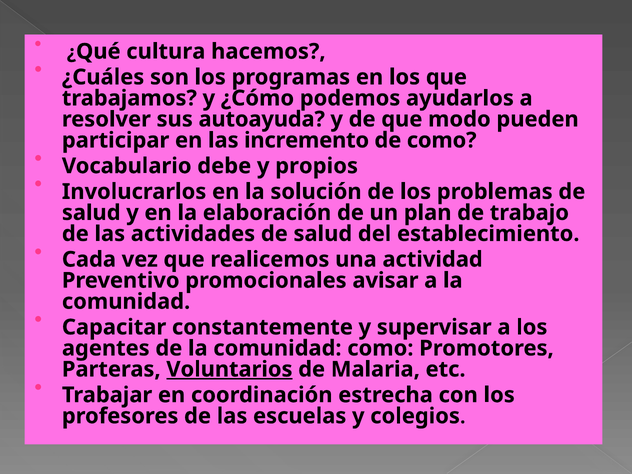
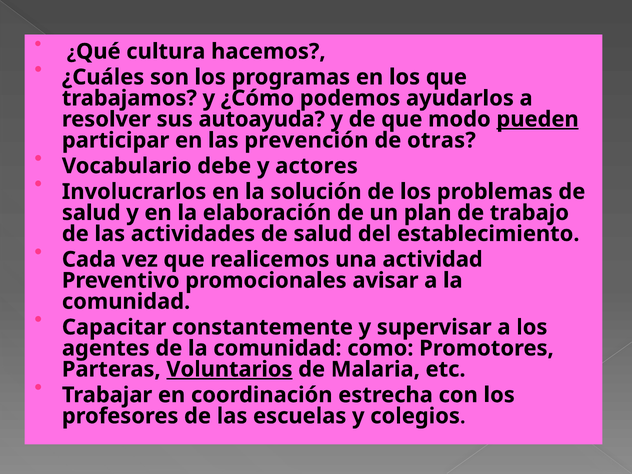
pueden underline: none -> present (538, 119)
incremento: incremento -> prevención (306, 140)
de como: como -> otras (441, 140)
propios: propios -> actores (317, 166)
